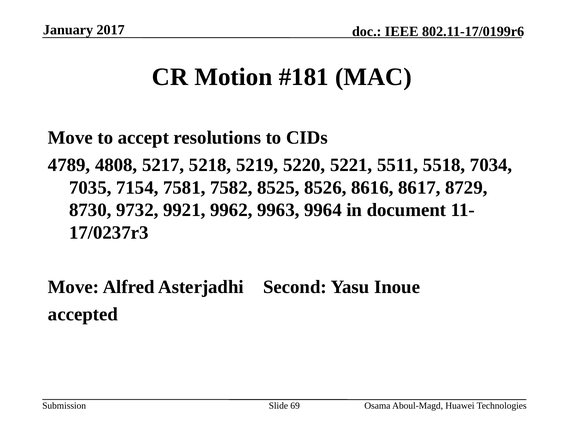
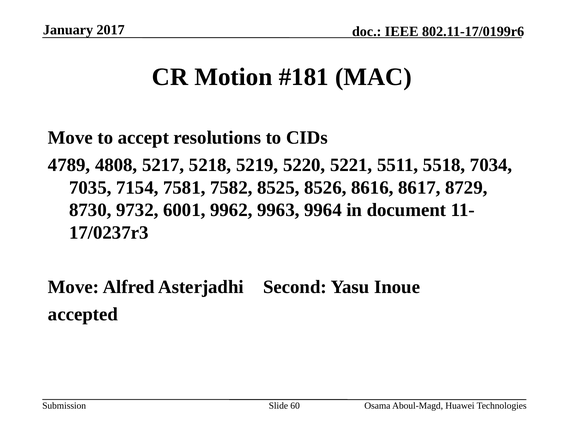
9921: 9921 -> 6001 (184, 210)
69: 69 -> 60 (295, 406)
